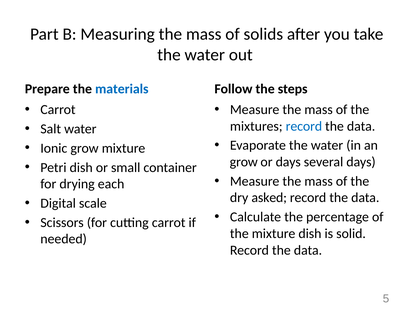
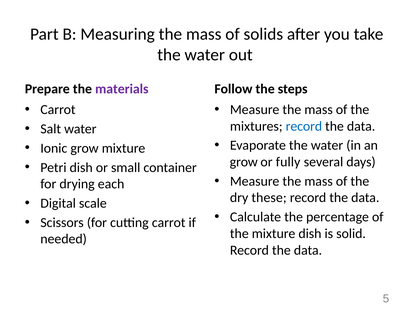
materials colour: blue -> purple (122, 89)
or days: days -> fully (288, 162)
asked: asked -> these (269, 198)
